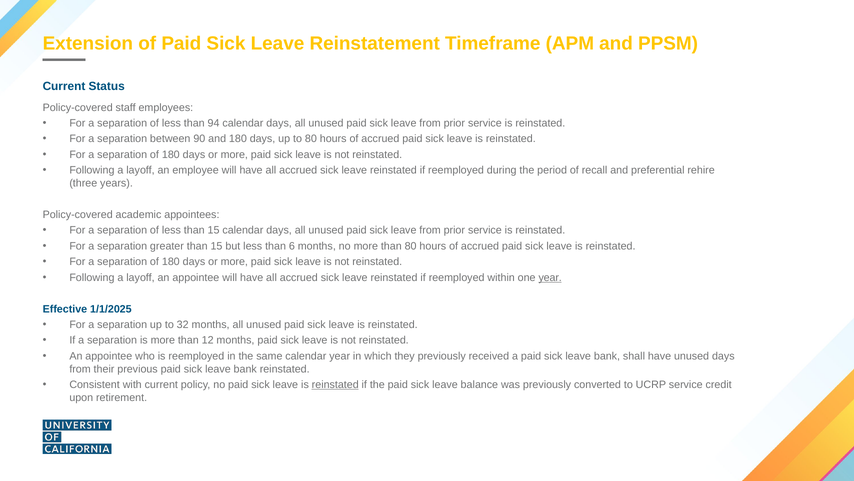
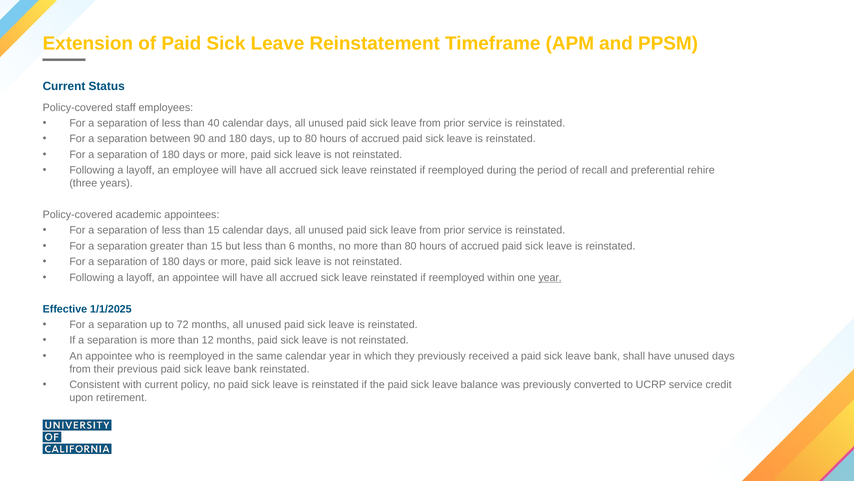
94: 94 -> 40 (214, 123)
32: 32 -> 72 (183, 324)
reinstated underline: present -> none (335, 384)
